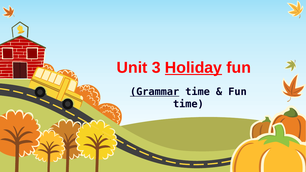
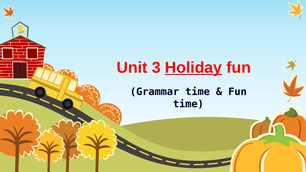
Grammar underline: present -> none (155, 92)
